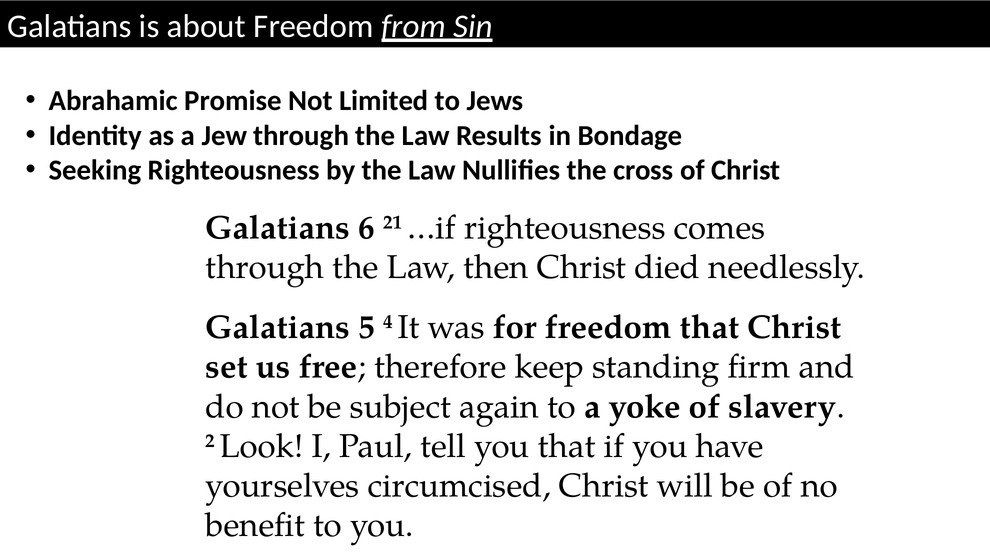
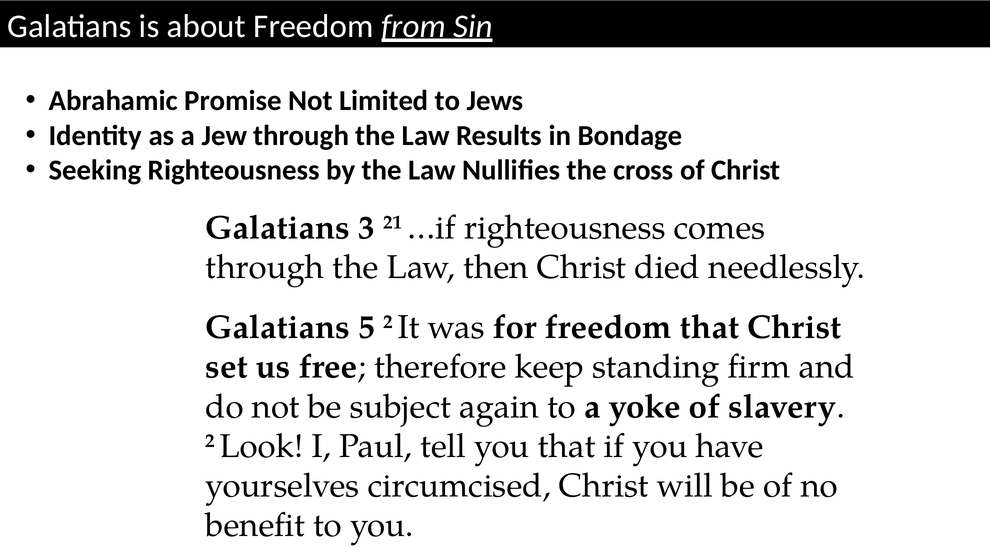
6: 6 -> 3 (367, 228)
5 4: 4 -> 2 (388, 322)
